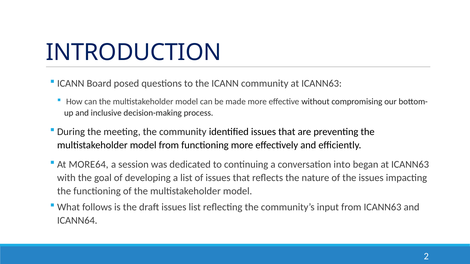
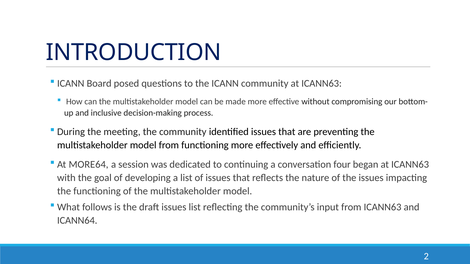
into: into -> four (342, 165)
